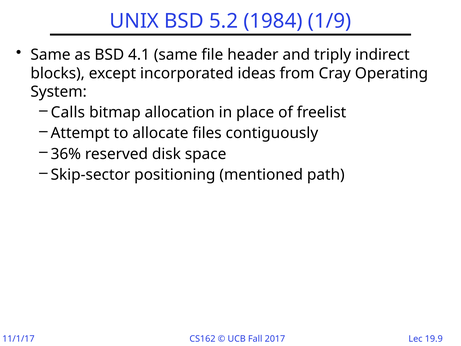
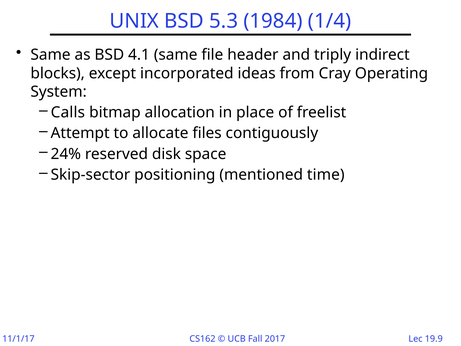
5.2: 5.2 -> 5.3 (224, 21)
1/9: 1/9 -> 1/4 (330, 21)
36%: 36% -> 24% (66, 154)
path: path -> time (326, 175)
